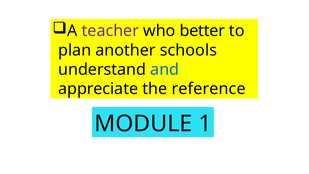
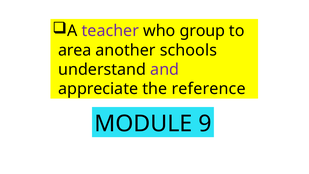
better: better -> group (202, 31)
plan: plan -> area (75, 50)
and colour: blue -> purple (165, 69)
1: 1 -> 9 (205, 124)
